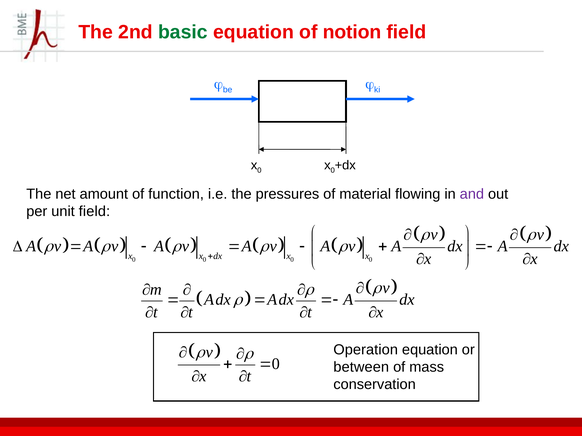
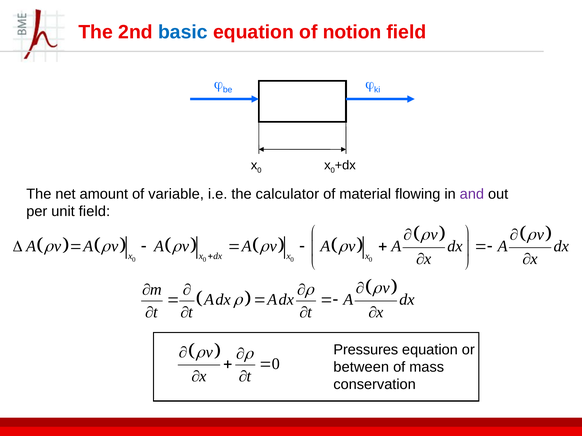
basic colour: green -> blue (183, 32)
function: function -> variable (176, 194)
pressures: pressures -> calculator (287, 194)
Operation: Operation -> Pressures (366, 350)
